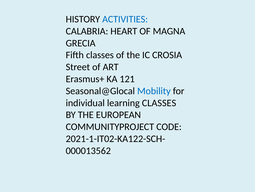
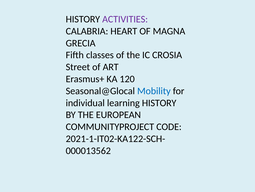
ACTIVITIES colour: blue -> purple (125, 19)
121: 121 -> 120 (127, 79)
learning CLASSES: CLASSES -> HISTORY (159, 103)
